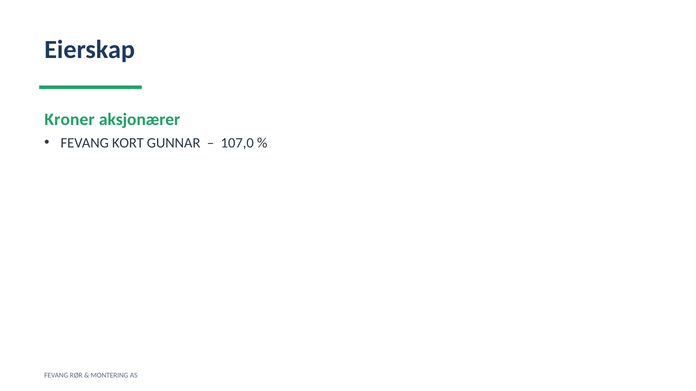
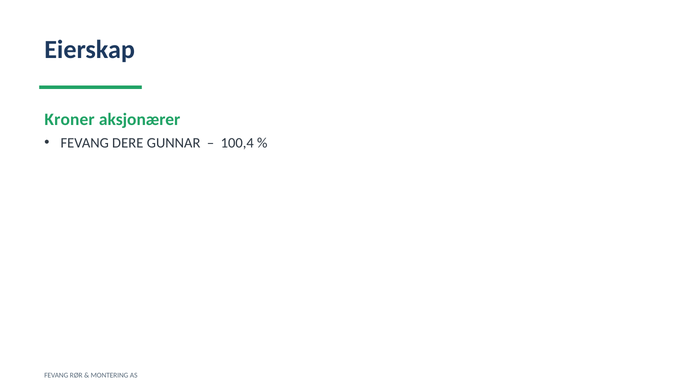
KORT: KORT -> DERE (128, 143)
107,0: 107,0 -> 100,4 (237, 143)
